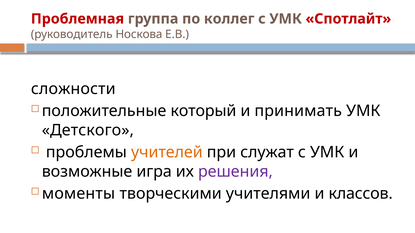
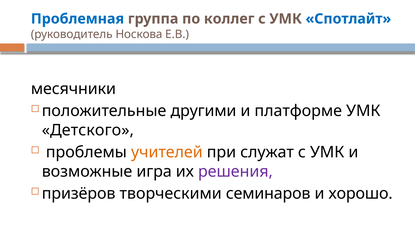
Проблемная colour: red -> blue (77, 19)
Спотлайт colour: red -> blue (348, 19)
сложности: сложности -> месячники (73, 89)
который: который -> другими (203, 111)
принимать: принимать -> платформе (298, 111)
моменты: моменты -> призёров (79, 194)
учителями: учителями -> семинаров (268, 194)
классов: классов -> хорошо (361, 194)
